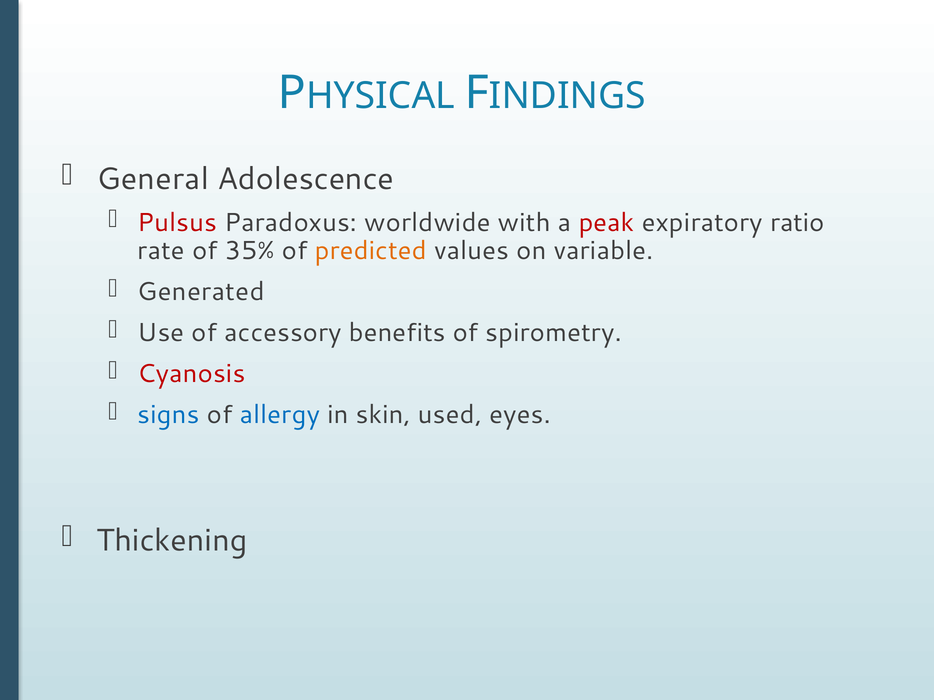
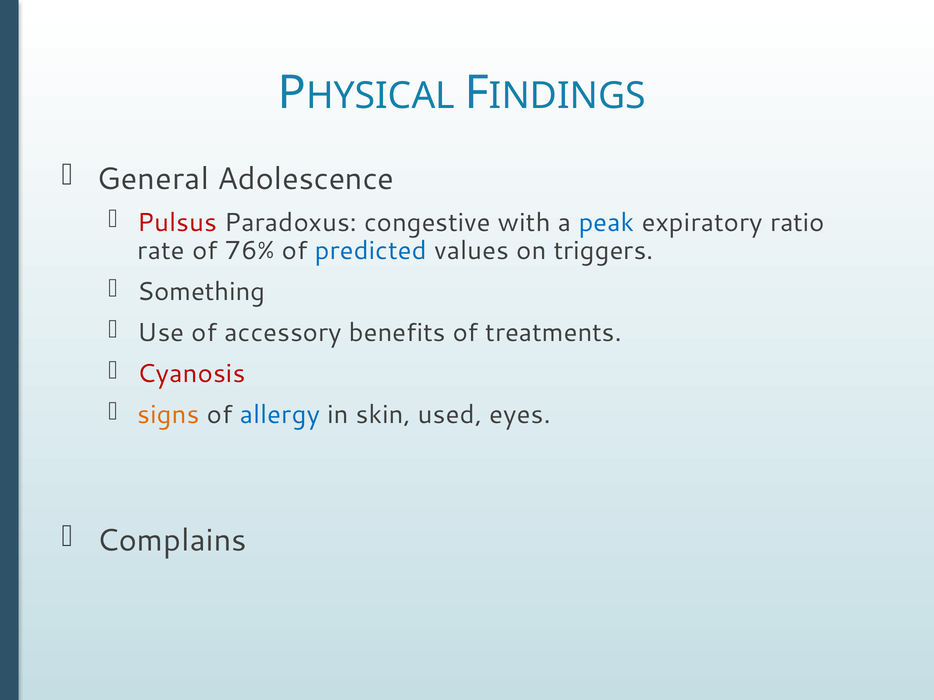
worldwide: worldwide -> congestive (428, 223)
peak colour: red -> blue (607, 223)
35%: 35% -> 76% (250, 251)
predicted colour: orange -> blue (371, 251)
variable: variable -> triggers (604, 251)
Generated: Generated -> Something (201, 292)
spirometry: spirometry -> treatments (554, 333)
signs colour: blue -> orange (169, 415)
Thickening: Thickening -> Complains (172, 541)
